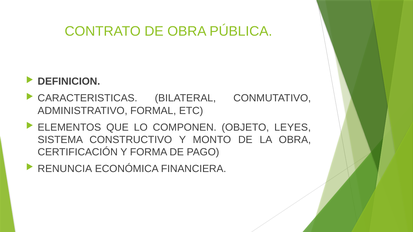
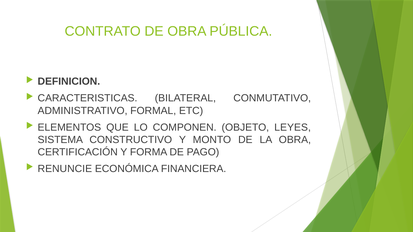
RENUNCIA: RENUNCIA -> RENUNCIE (65, 169)
